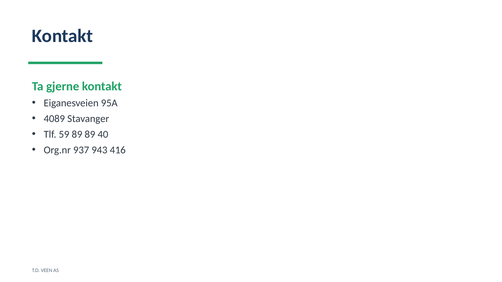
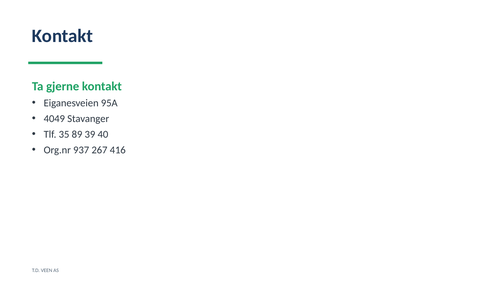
4089: 4089 -> 4049 (54, 119)
59: 59 -> 35 (64, 135)
89 89: 89 -> 39 (90, 135)
943: 943 -> 267 (99, 150)
